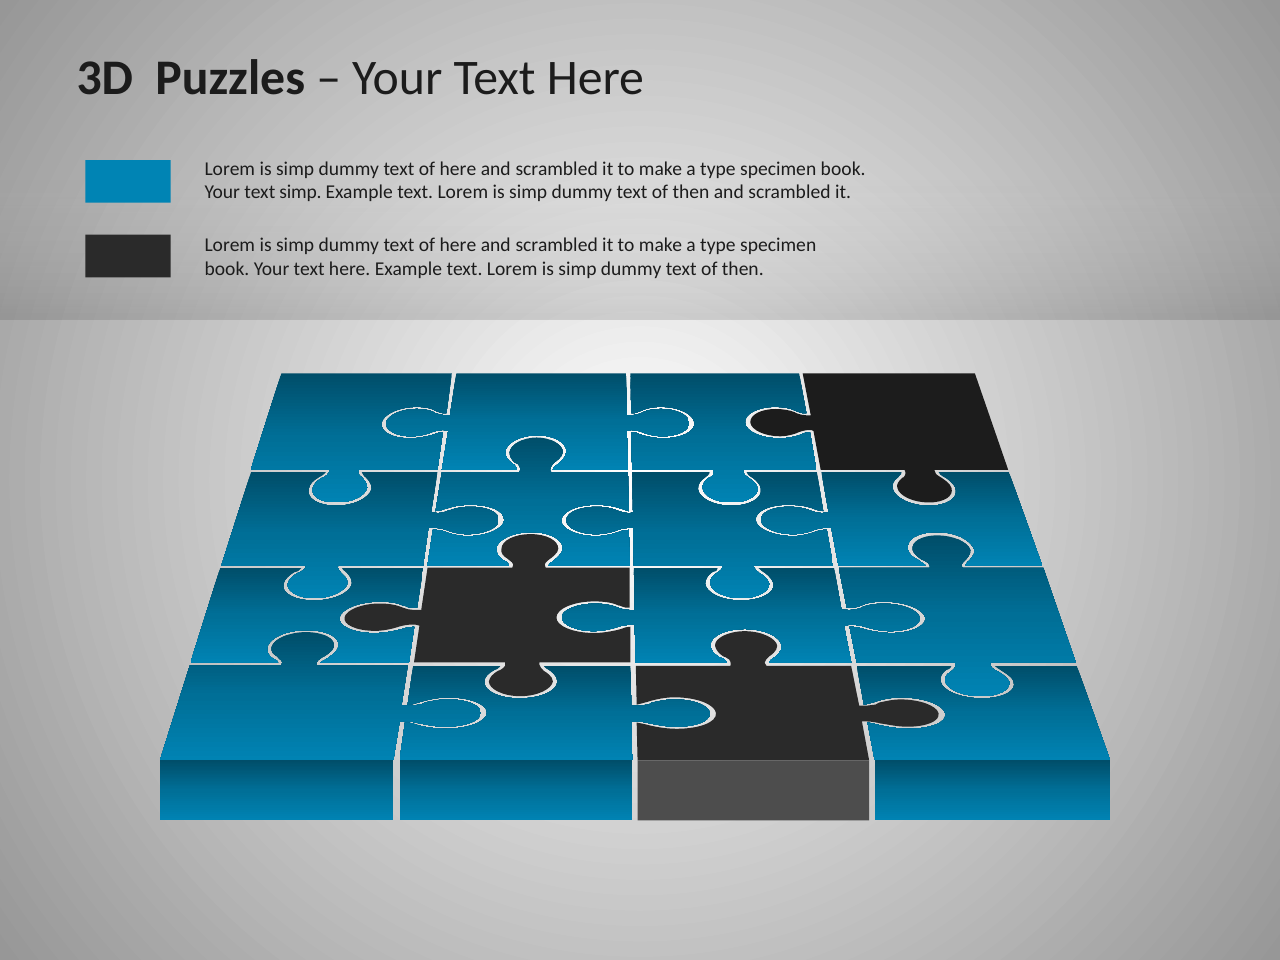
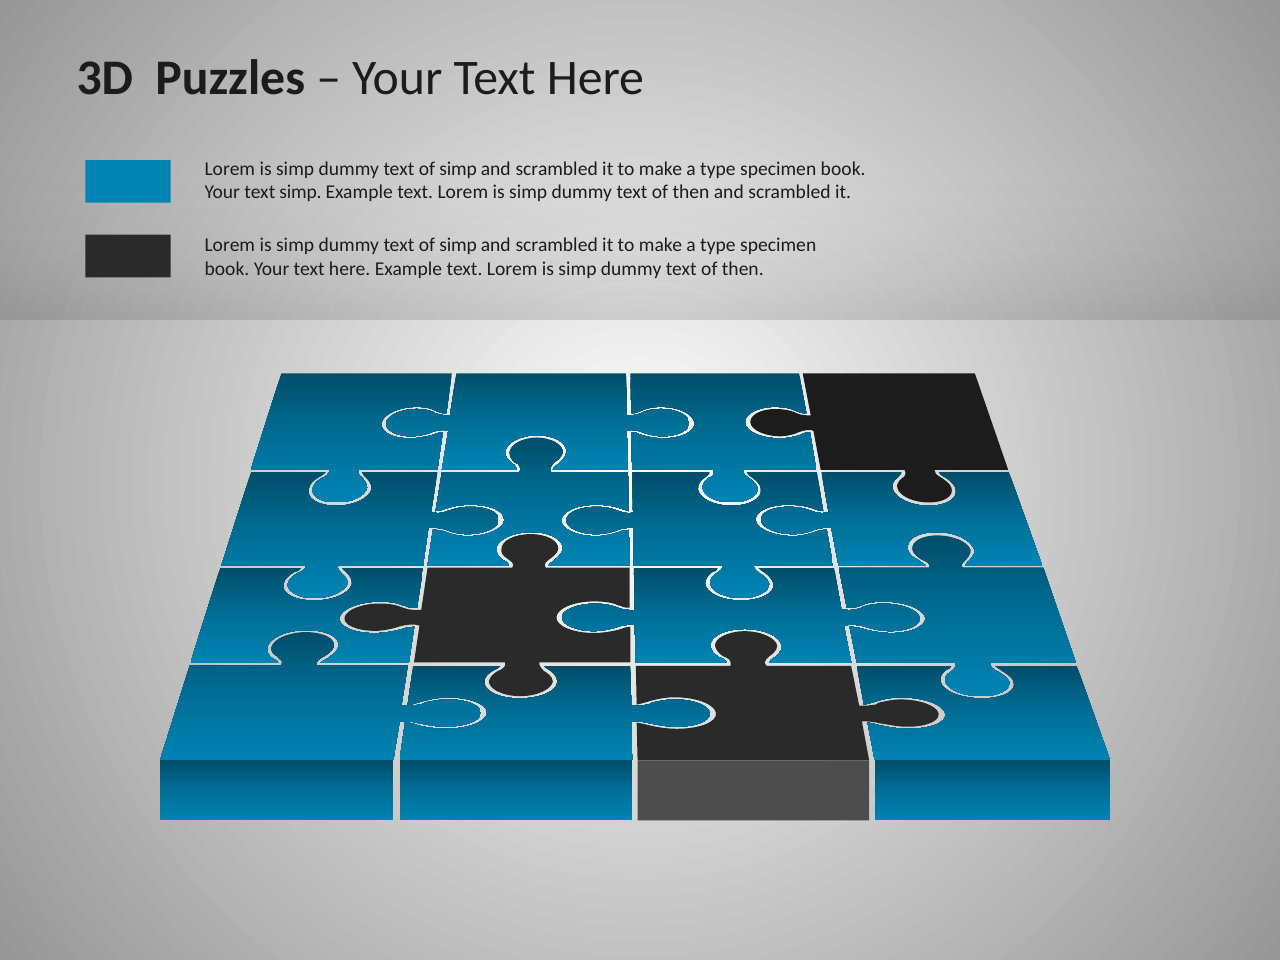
here: here -> simp (458, 169)
here: here -> simp (458, 245)
